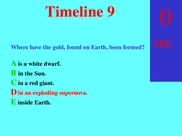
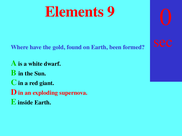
Timeline: Timeline -> Elements (74, 12)
